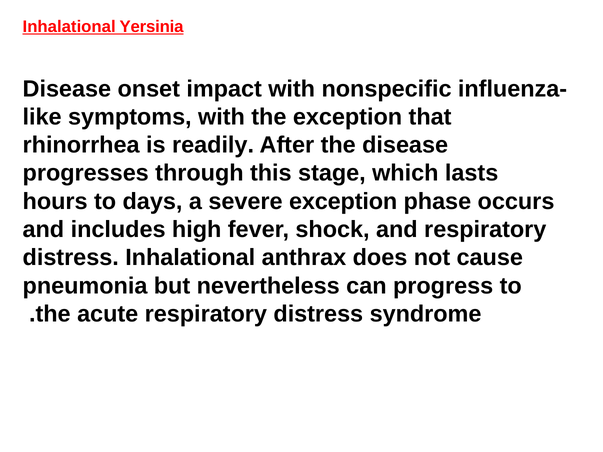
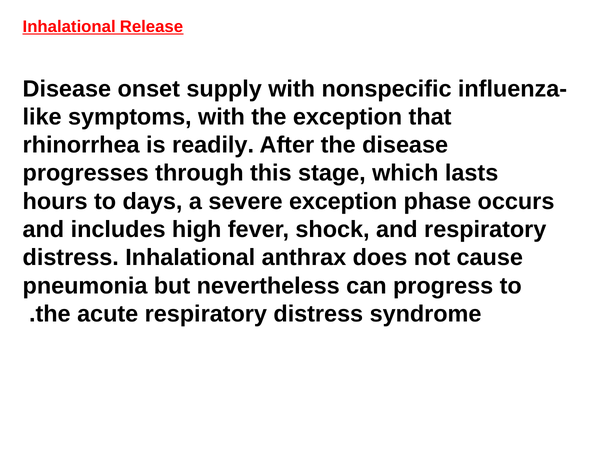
Yersinia: Yersinia -> Release (151, 27)
impact: impact -> supply (224, 89)
